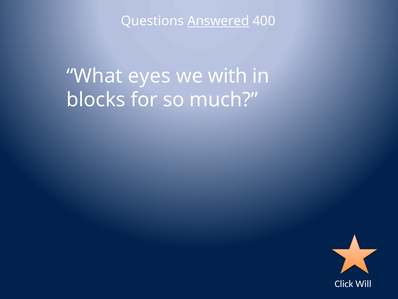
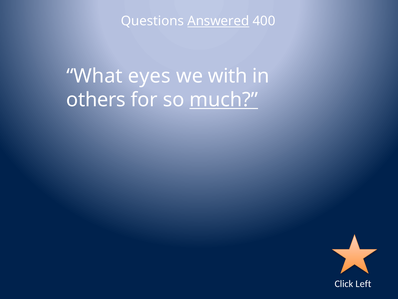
blocks: blocks -> others (96, 100)
much underline: none -> present (224, 100)
Will: Will -> Left (363, 283)
